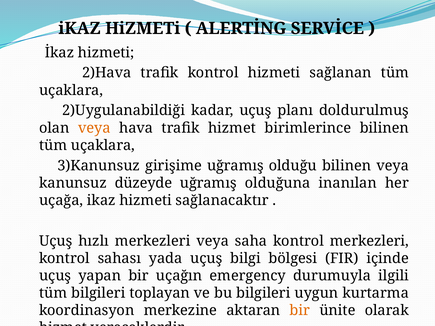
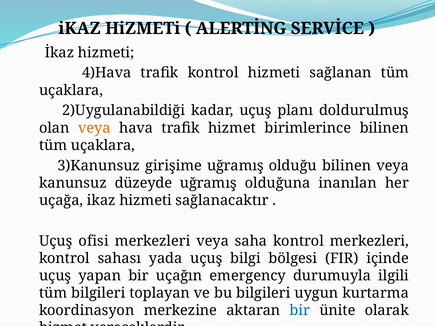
2)Hava: 2)Hava -> 4)Hava (107, 73)
hızlı: hızlı -> ofisi (94, 241)
bir colour: orange -> blue (300, 311)
